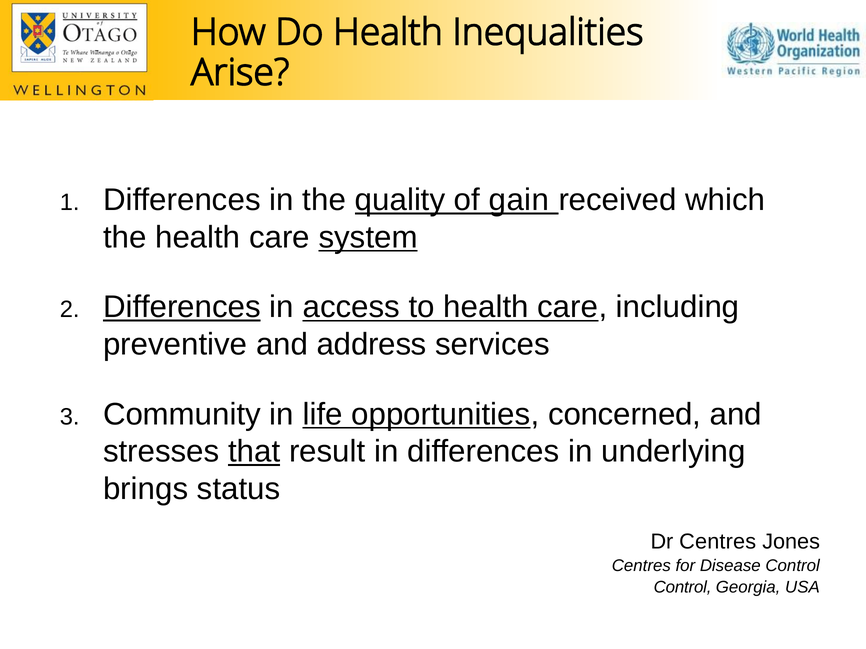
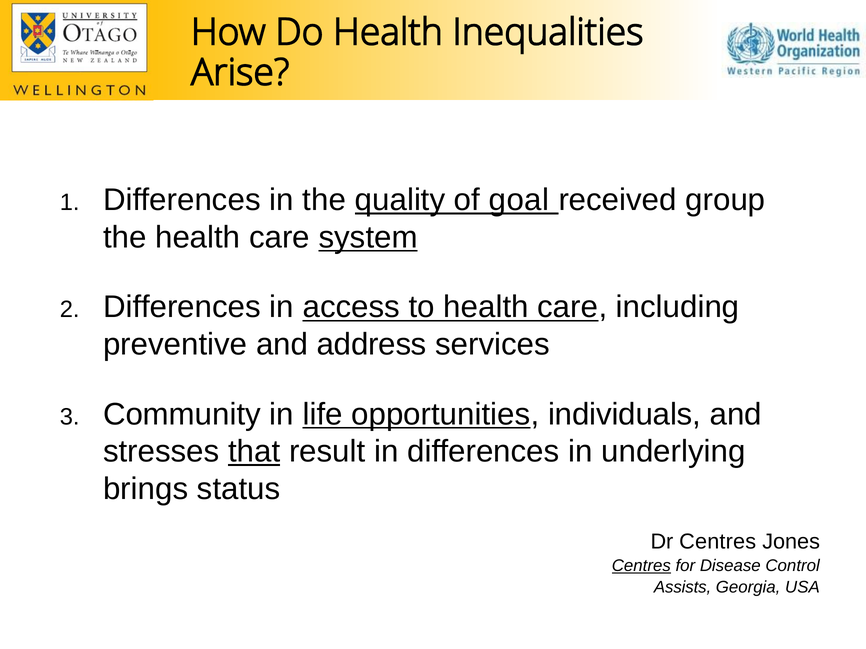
gain: gain -> goal (519, 200)
which: which -> group (725, 200)
Differences underline: present -> none (182, 307)
concerned: concerned -> individuals (625, 415)
Centres underline: none -> present (641, 566)
Control: Control -> Assists (683, 588)
